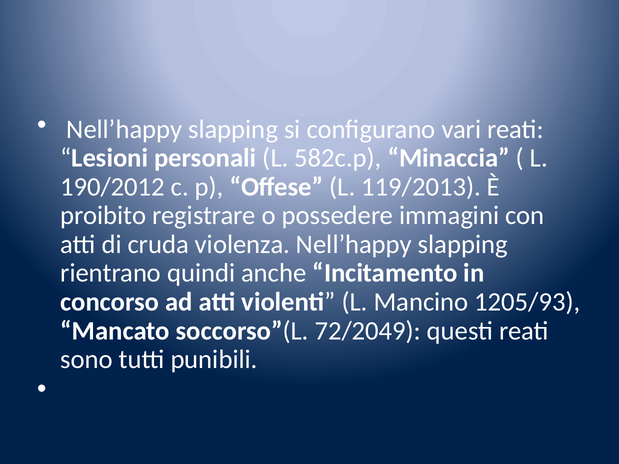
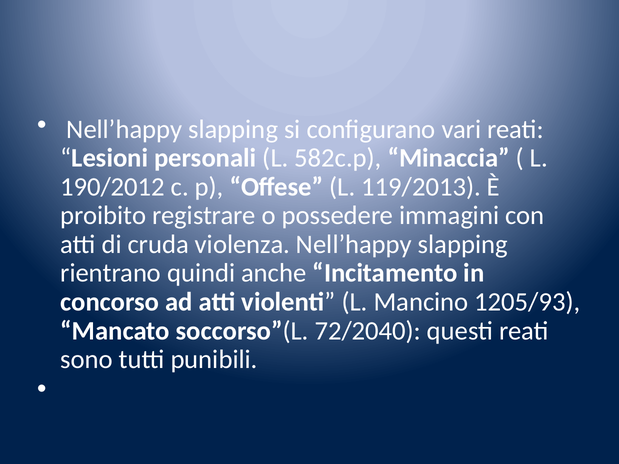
72/2049: 72/2049 -> 72/2040 (368, 331)
